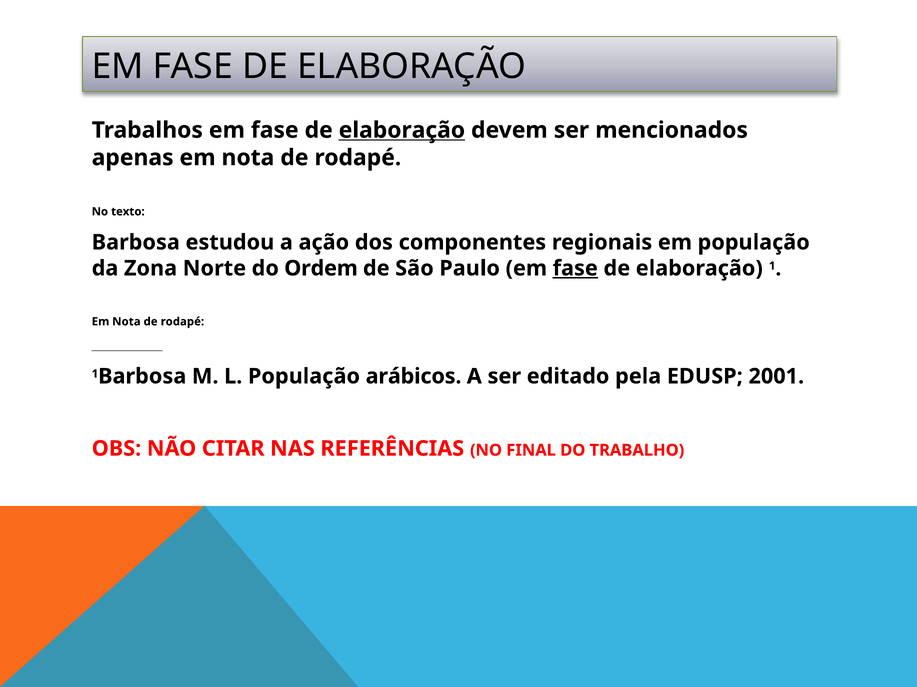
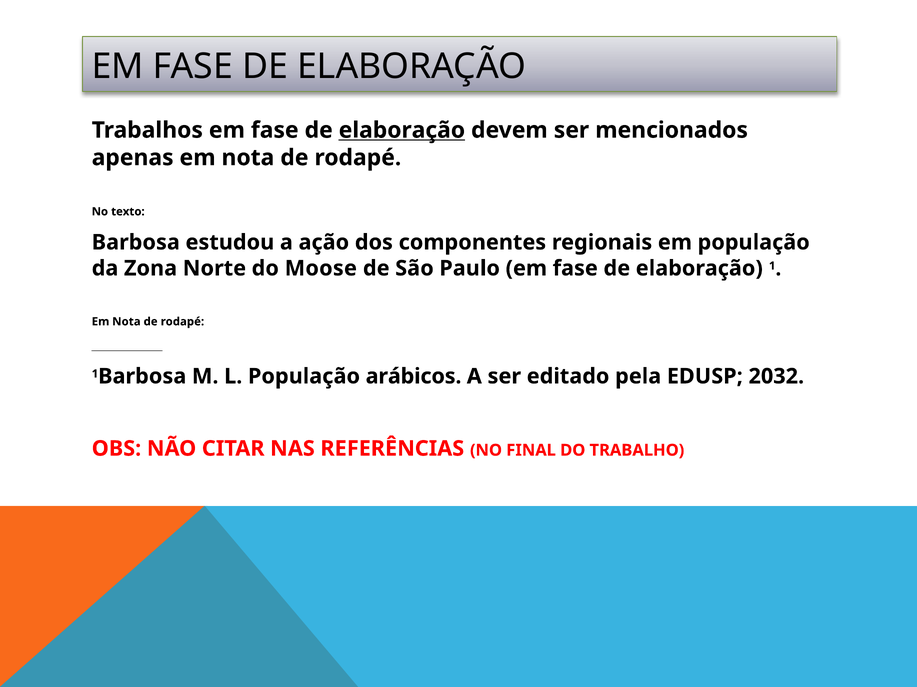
Ordem: Ordem -> Moose (321, 269)
fase underline: present -> none (575, 269)
2001: 2001 -> 2032 (776, 377)
